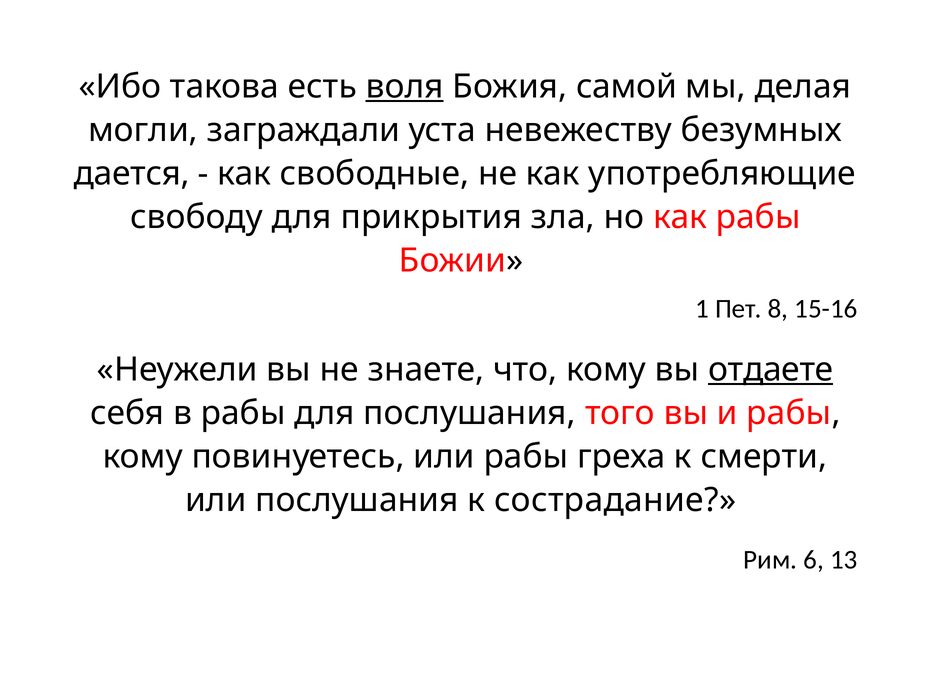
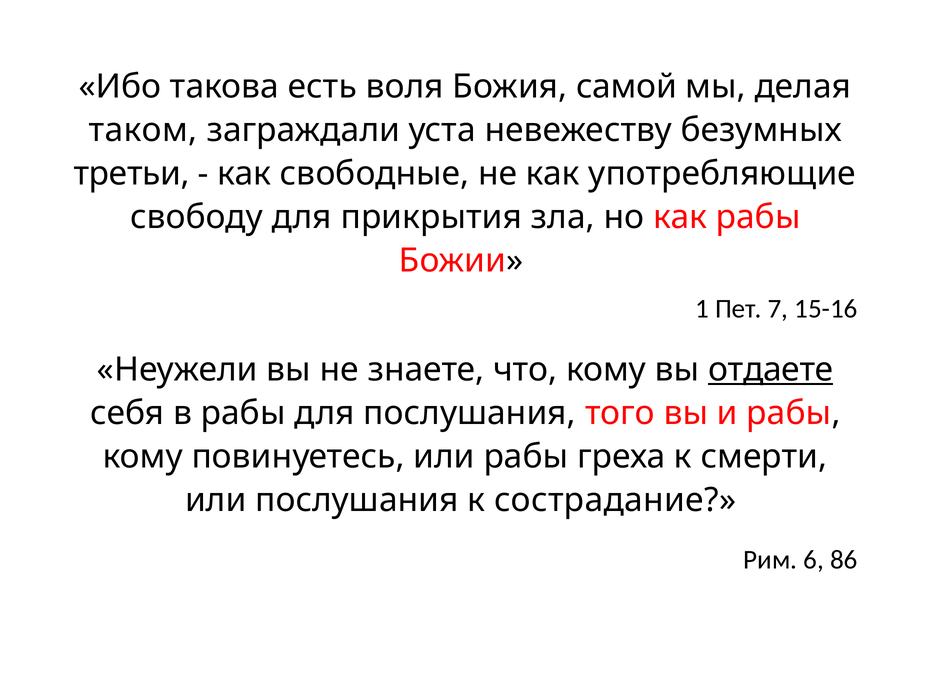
воля underline: present -> none (405, 87)
могли: могли -> таком (143, 130)
дается: дается -> третьи (132, 174)
8: 8 -> 7 (778, 309)
13: 13 -> 86 (844, 560)
